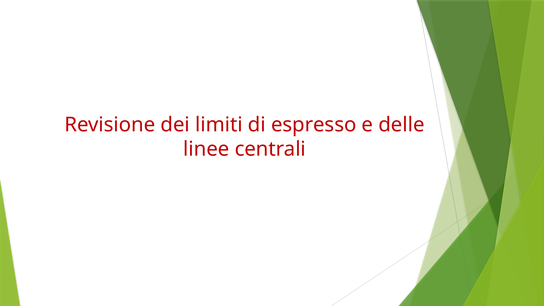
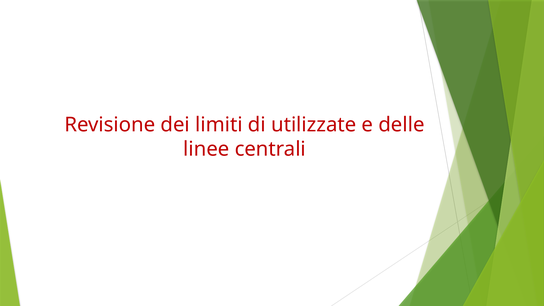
espresso: espresso -> utilizzate (314, 125)
